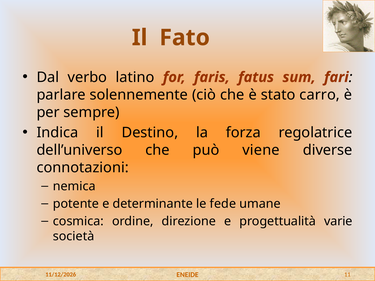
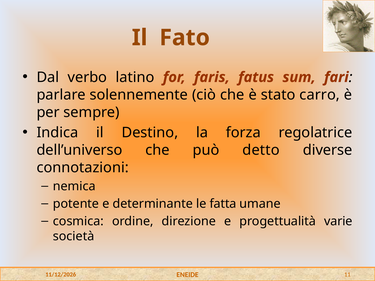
viene: viene -> detto (261, 150)
fede: fede -> fatta (223, 204)
